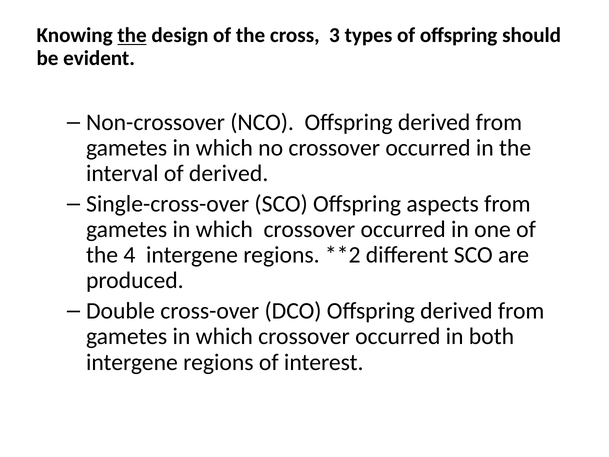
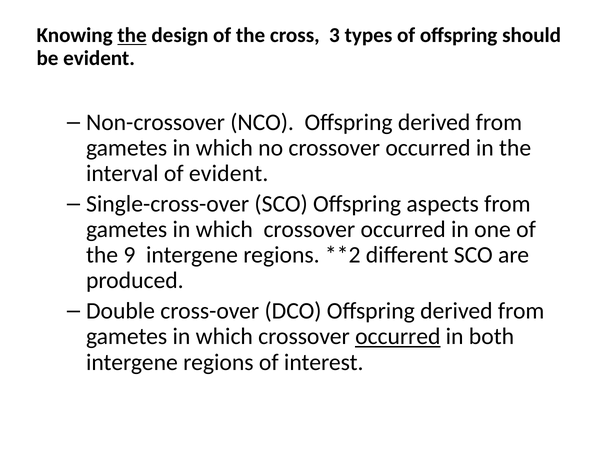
of derived: derived -> evident (229, 173)
4: 4 -> 9 (129, 255)
occurred underline: none -> present (398, 336)
